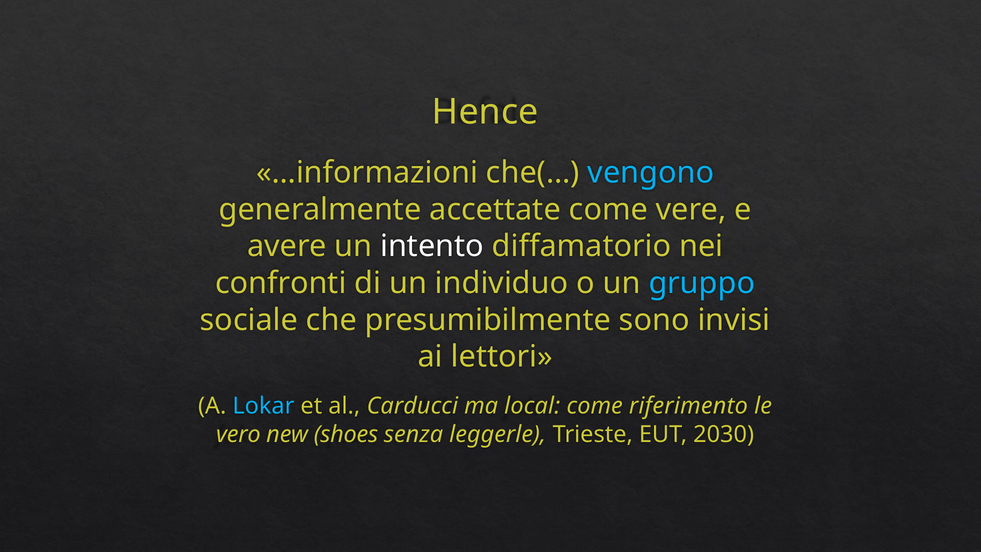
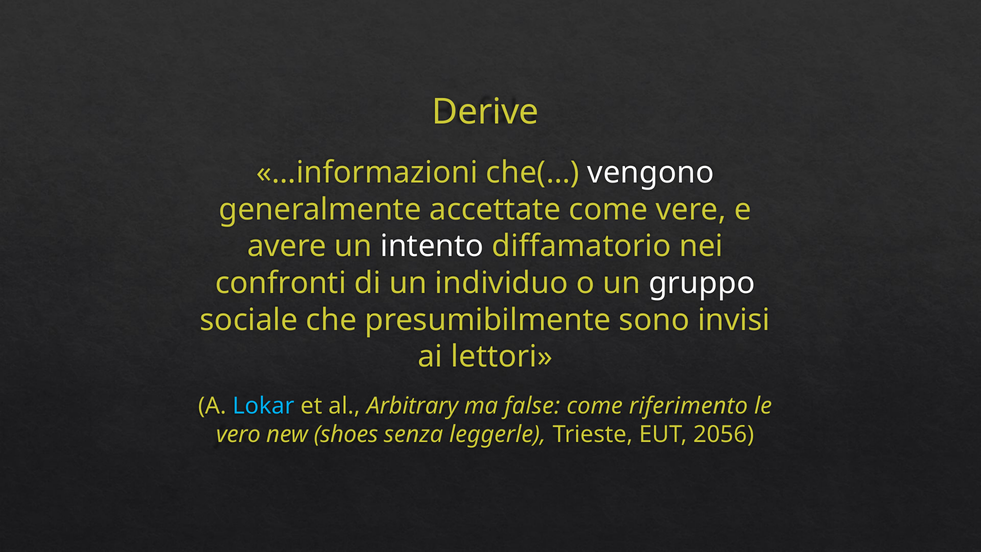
Hence: Hence -> Derive (485, 112)
vengono colour: light blue -> white (651, 173)
gruppo colour: light blue -> white (702, 283)
Carducci: Carducci -> Arbitrary (412, 406)
local: local -> false (532, 406)
2030: 2030 -> 2056 (724, 434)
